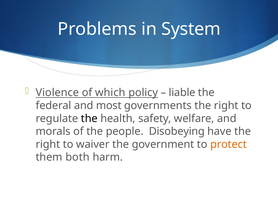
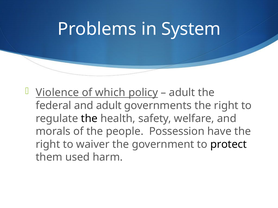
liable: liable -> adult (182, 93)
and most: most -> adult (109, 106)
Disobeying: Disobeying -> Possession (177, 132)
protect colour: orange -> black (228, 145)
both: both -> used (78, 158)
